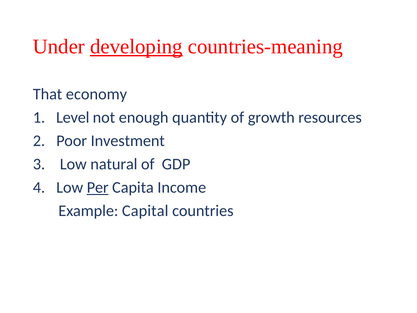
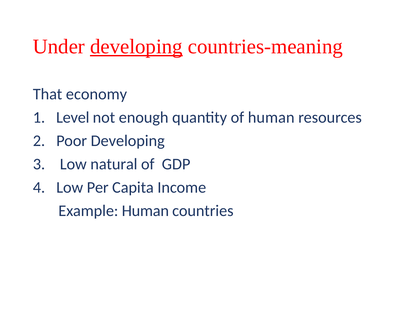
of growth: growth -> human (271, 117)
Poor Investment: Investment -> Developing (128, 141)
Per underline: present -> none (98, 187)
Example Capital: Capital -> Human (145, 211)
